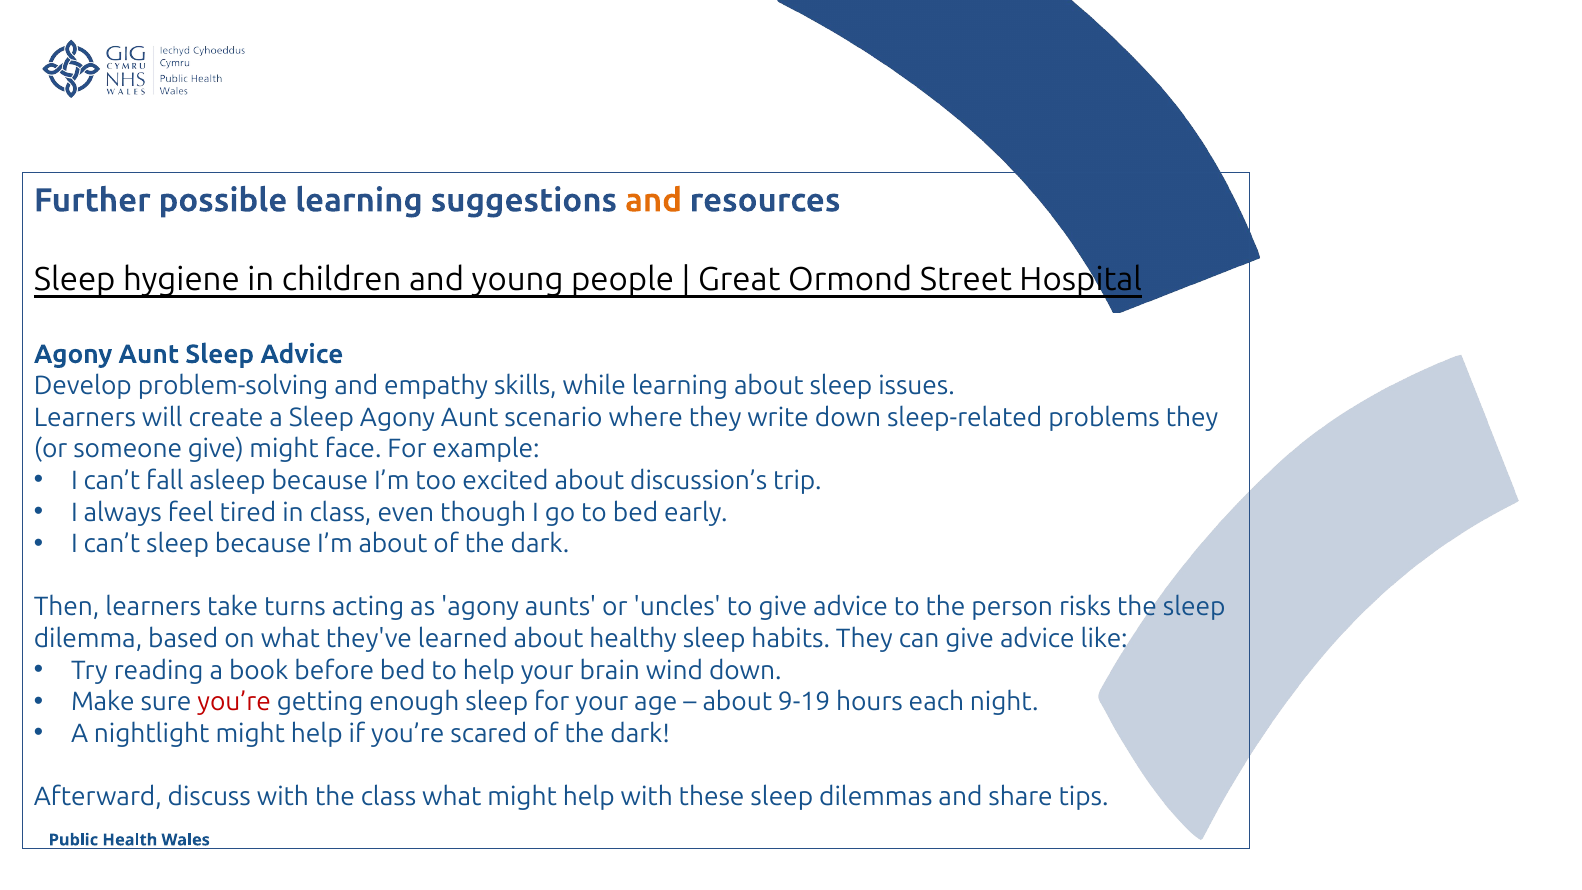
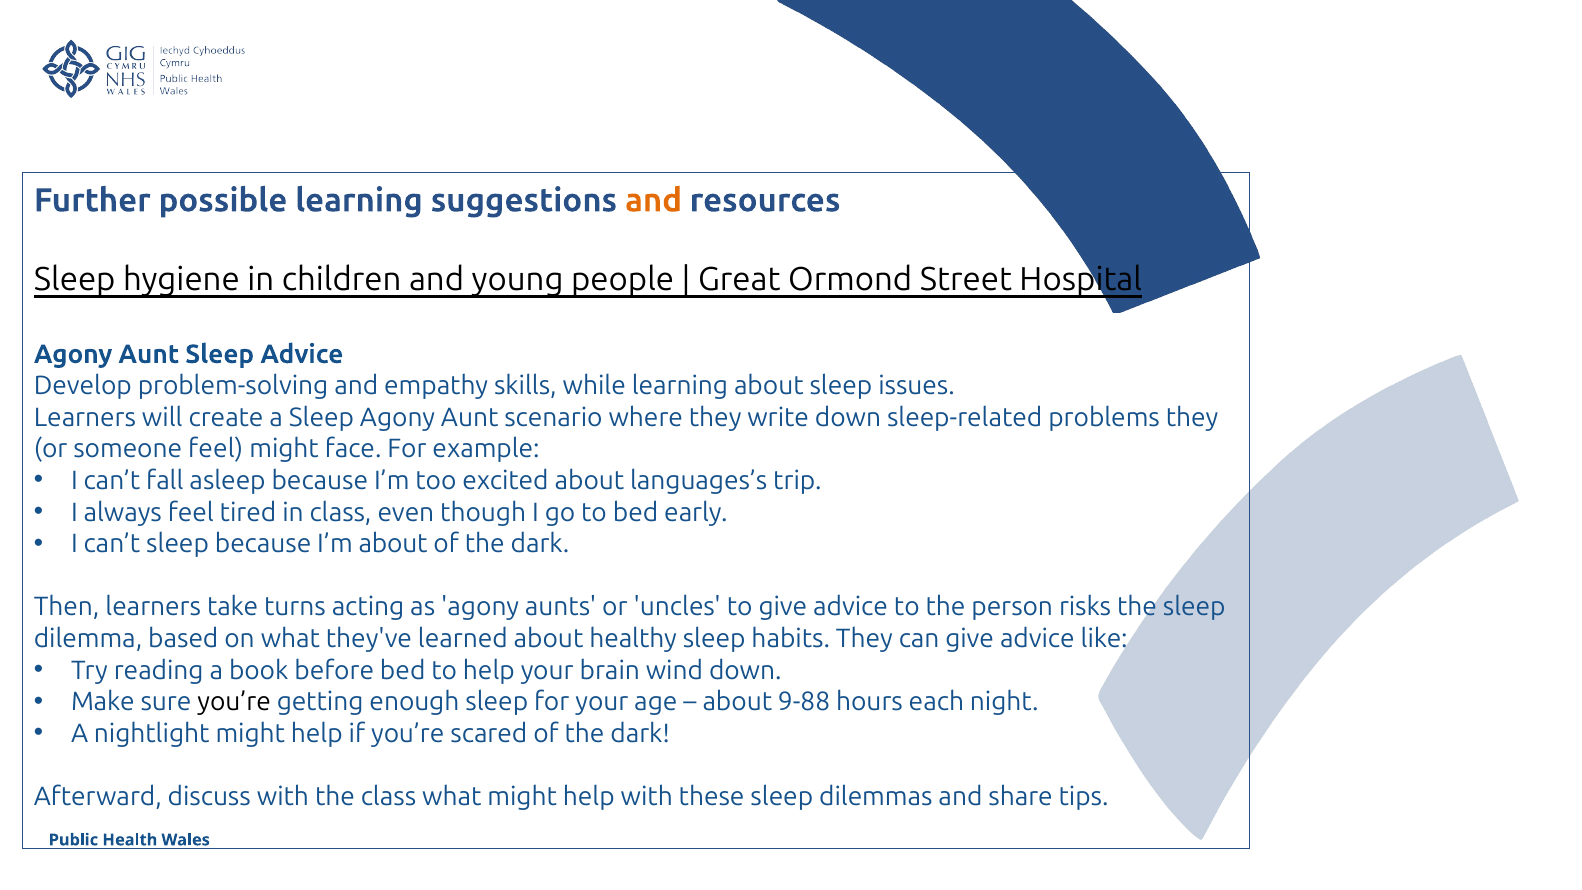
someone give: give -> feel (216, 449)
discussion’s: discussion’s -> languages’s (699, 481)
you’re colour: red -> black (234, 702)
9-19: 9-19 -> 9-88 (804, 702)
